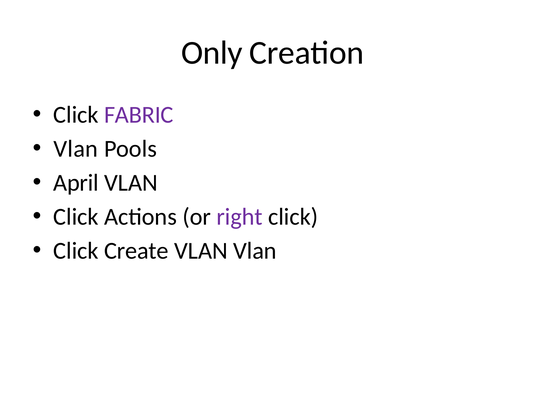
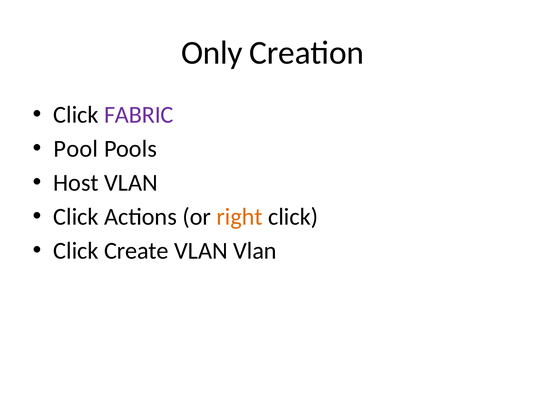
Vlan: Vlan -> Pool (76, 149)
April: April -> Host (76, 183)
right colour: purple -> orange (240, 216)
